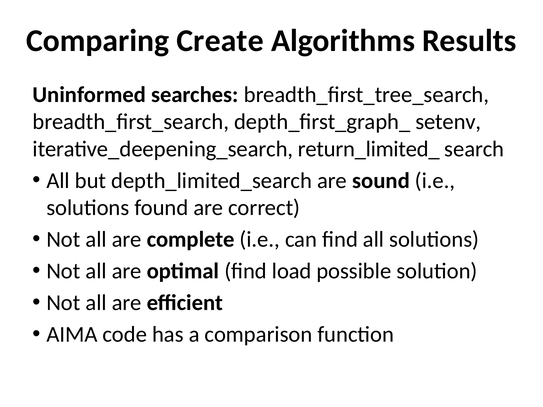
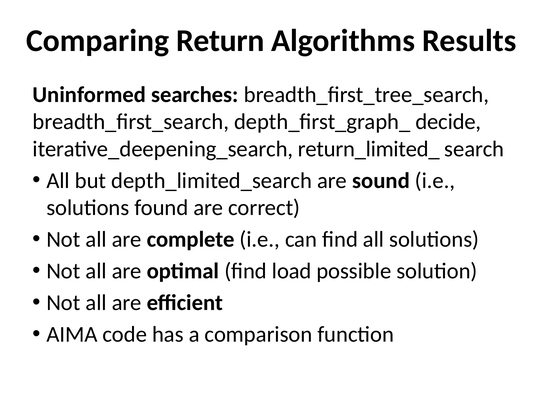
Create: Create -> Return (220, 41)
setenv: setenv -> decide (448, 122)
